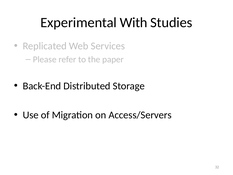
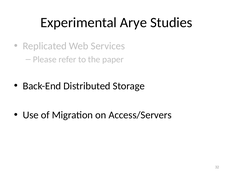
With: With -> Arye (133, 23)
